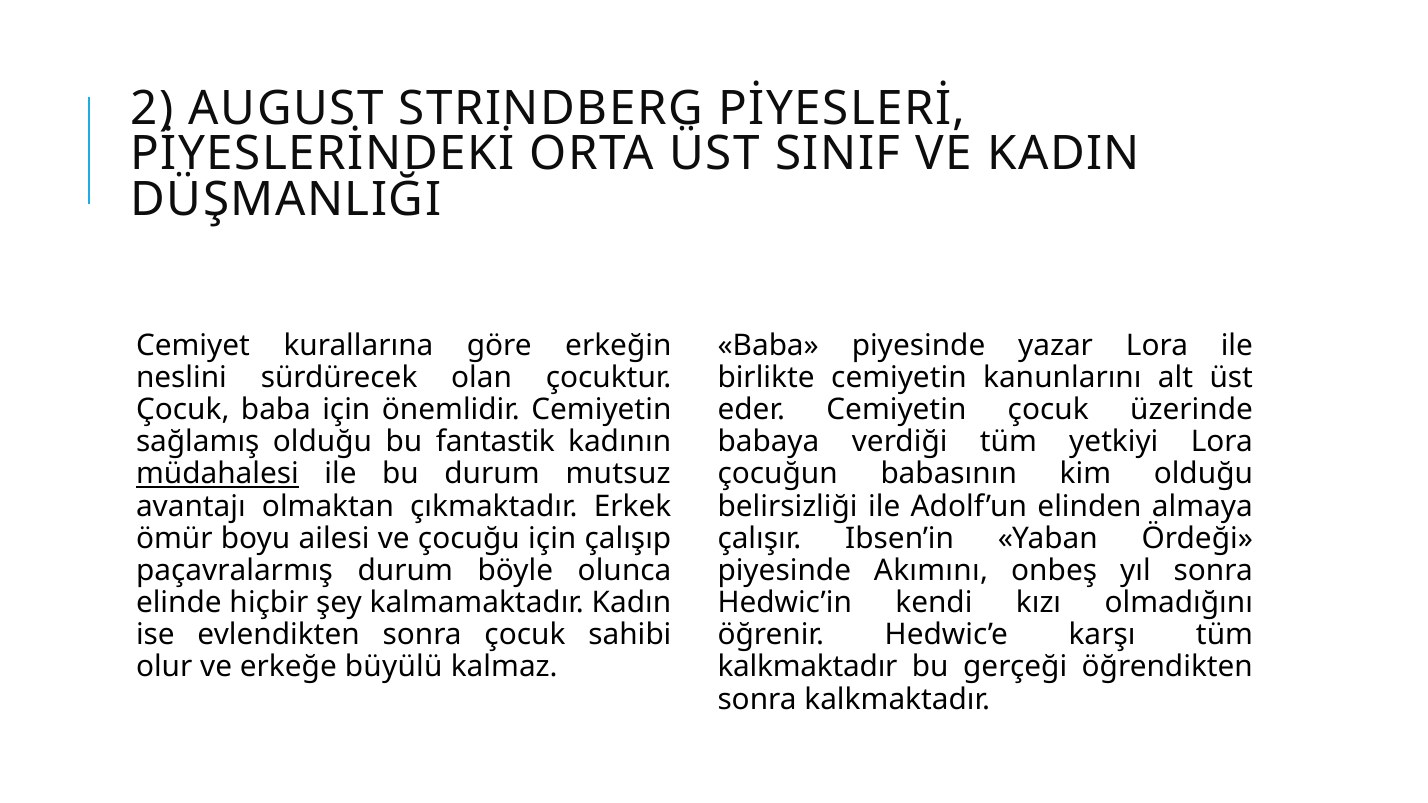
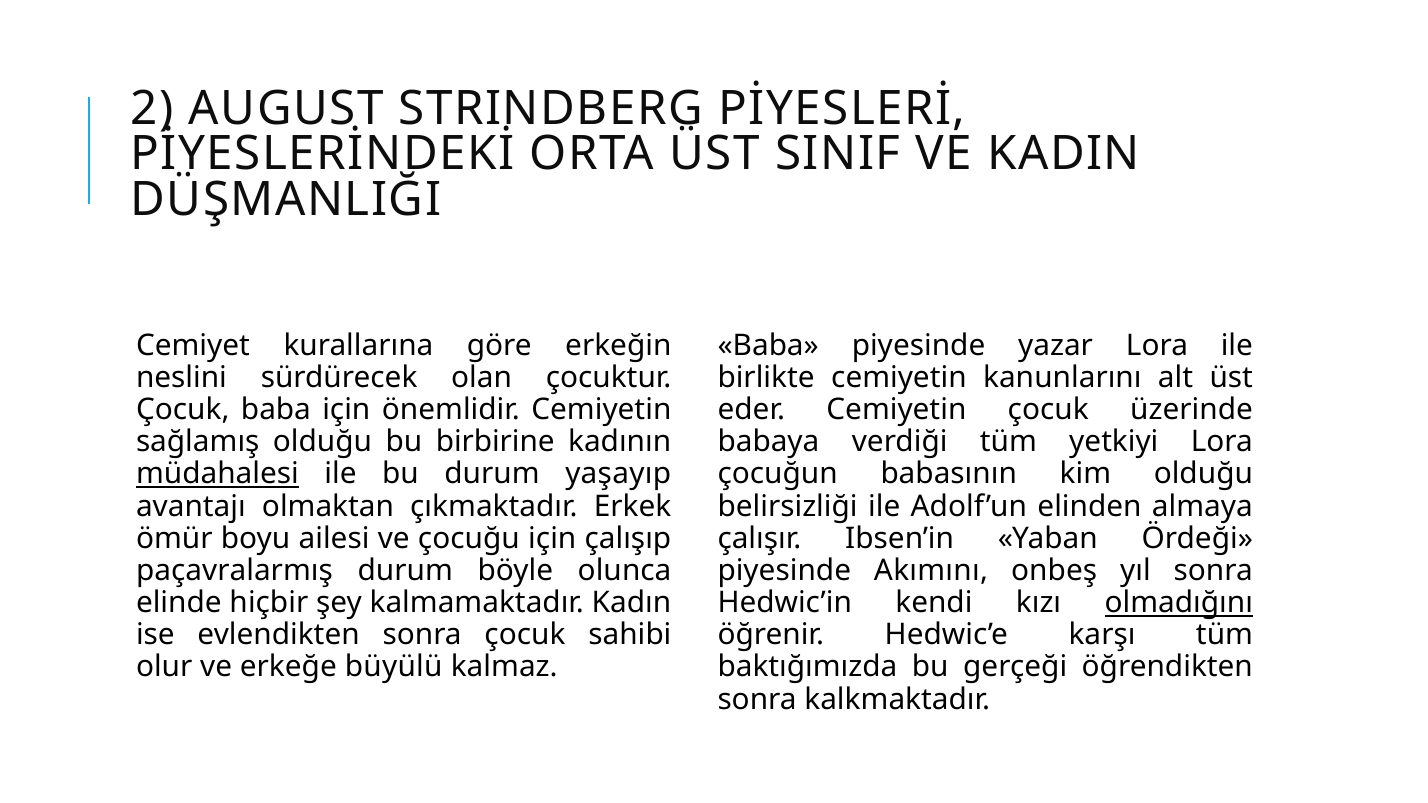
fantastik: fantastik -> birbirine (495, 442)
mutsuz: mutsuz -> yaşayıp (618, 474)
olmadığını underline: none -> present (1179, 603)
kalkmaktadır: kalkmaktadır -> baktığımızda (807, 667)
